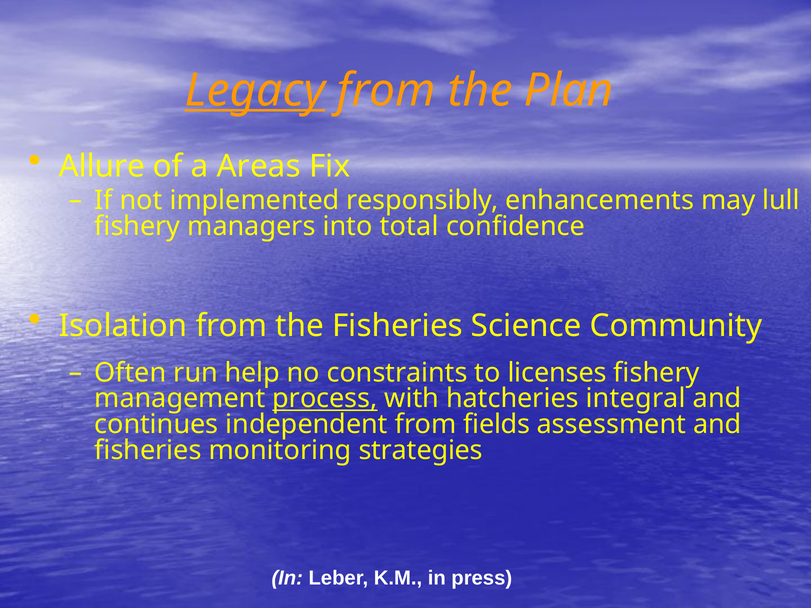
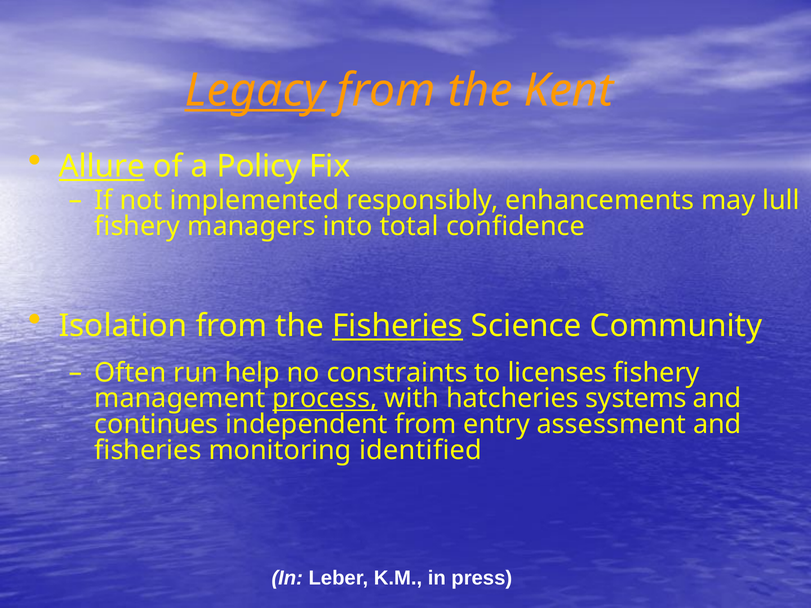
Plan: Plan -> Kent (569, 90)
Allure underline: none -> present (102, 167)
Areas: Areas -> Policy (259, 167)
Fisheries underline: none -> present (397, 326)
integral: integral -> systems (636, 399)
fields: fields -> entry (497, 425)
strategies: strategies -> identified (421, 451)
